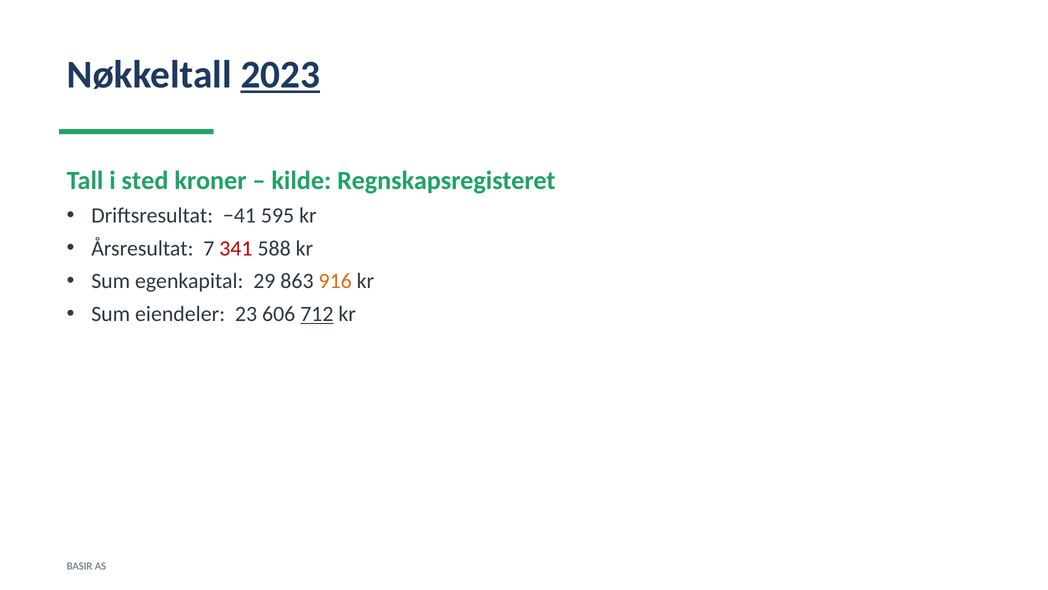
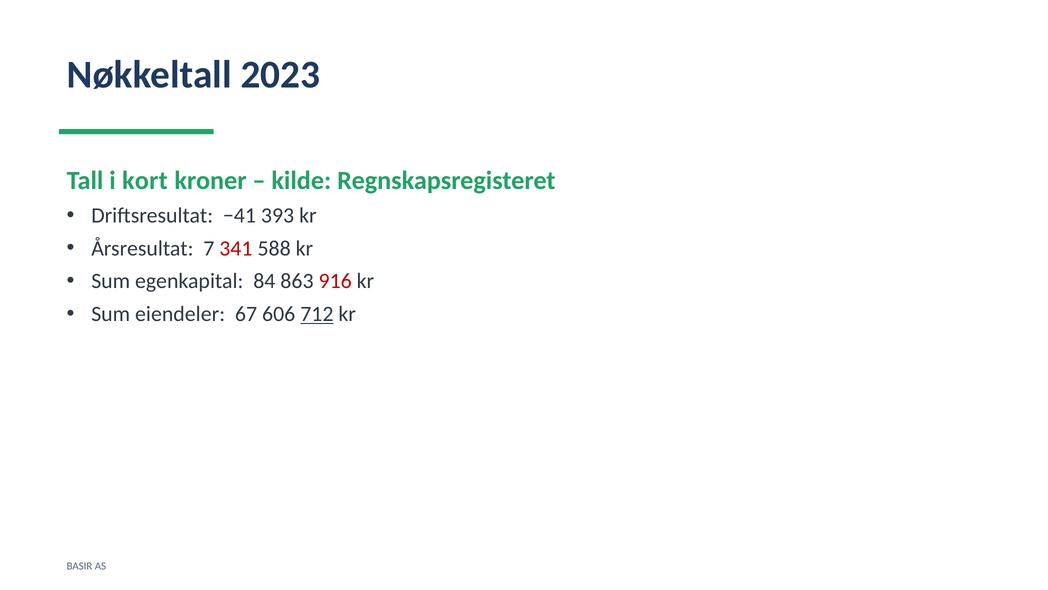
2023 underline: present -> none (280, 75)
sted: sted -> kort (145, 180)
595: 595 -> 393 (278, 215)
29: 29 -> 84 (264, 281)
916 colour: orange -> red (335, 281)
23: 23 -> 67 (246, 314)
